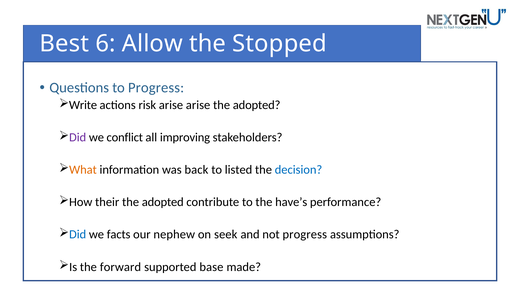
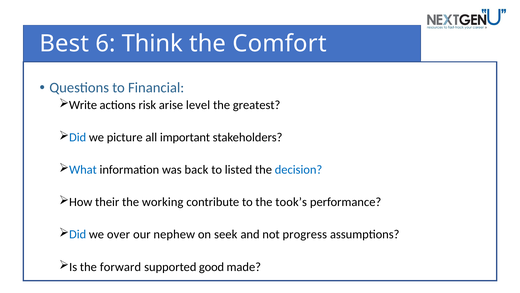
Allow: Allow -> Think (152, 44)
Stopped: Stopped -> Comfort (280, 44)
to Progress: Progress -> Financial (156, 88)
arise arise: arise -> level (198, 105)
adopted: adopted -> greatest (257, 105)
Did colour: purple -> blue (78, 137)
conflict: conflict -> picture (125, 137)
improving: improving -> important (185, 137)
What colour: orange -> blue (83, 170)
adopted: adopted -> working (163, 202)
have’s: have’s -> took’s (291, 202)
facts: facts -> over (118, 234)
base: base -> good (212, 266)
